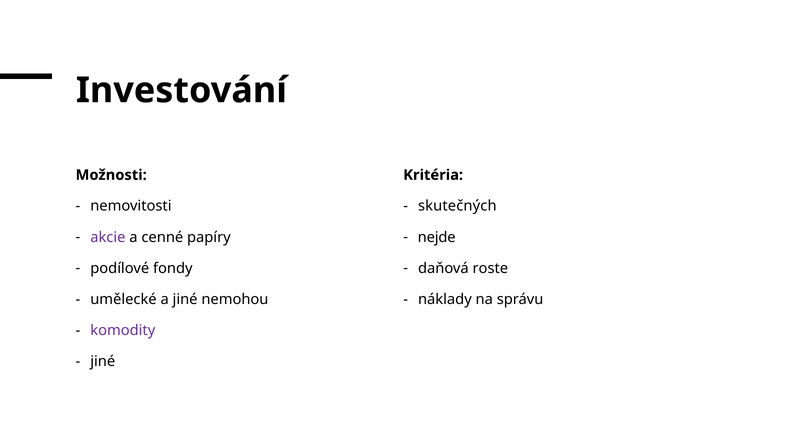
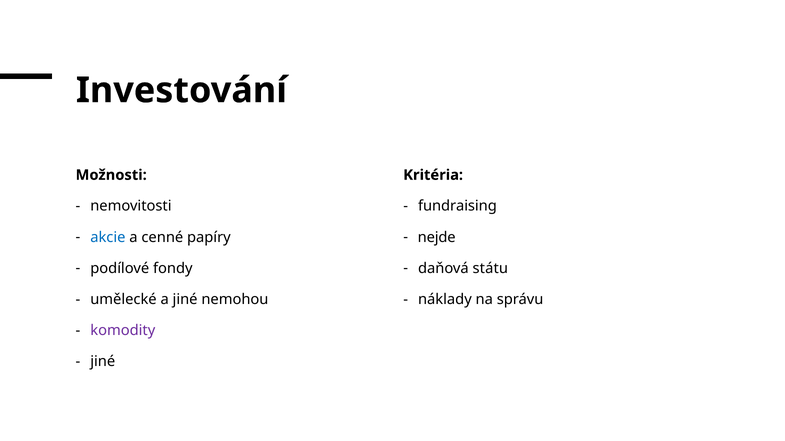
skutečných: skutečných -> fundraising (457, 206)
akcie colour: purple -> blue (108, 237)
roste: roste -> státu (490, 269)
